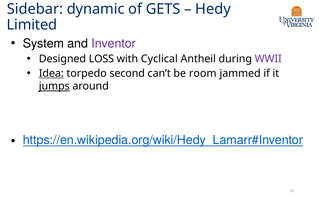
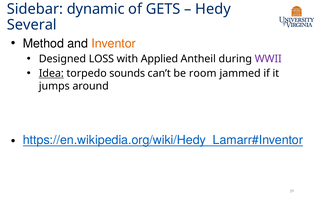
Limited: Limited -> Several (32, 25)
System: System -> Method (43, 43)
Inventor colour: purple -> orange (114, 43)
Cyclical: Cyclical -> Applied (159, 59)
second: second -> sounds (127, 73)
jumps underline: present -> none (54, 86)
